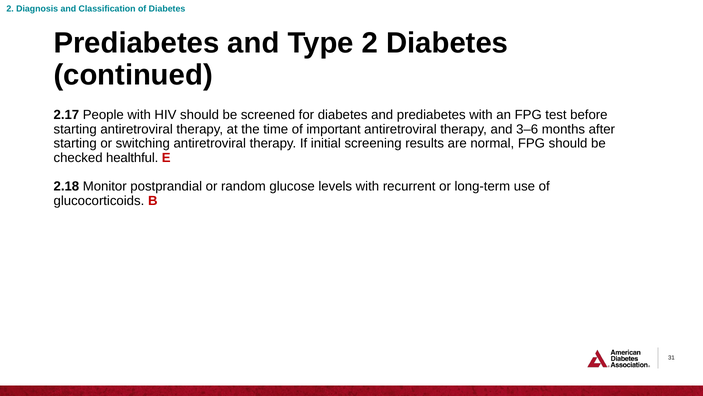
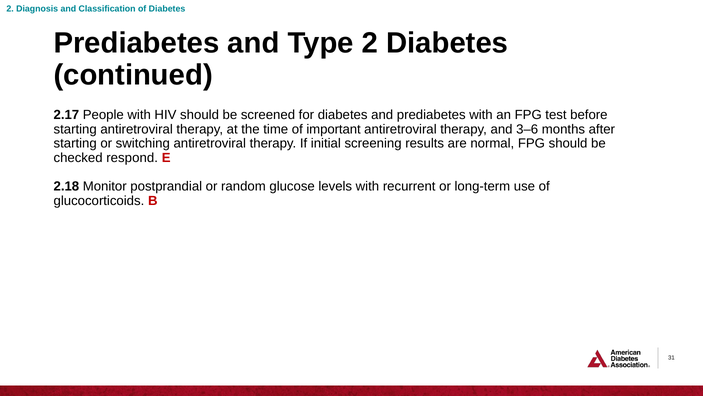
healthful: healthful -> respond (132, 158)
